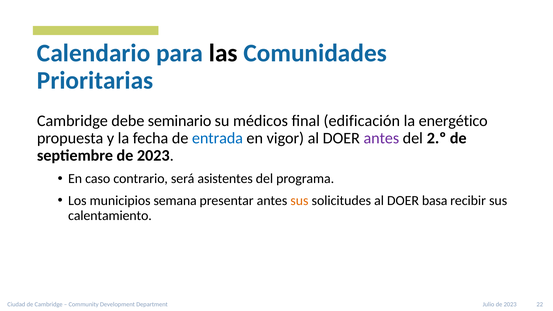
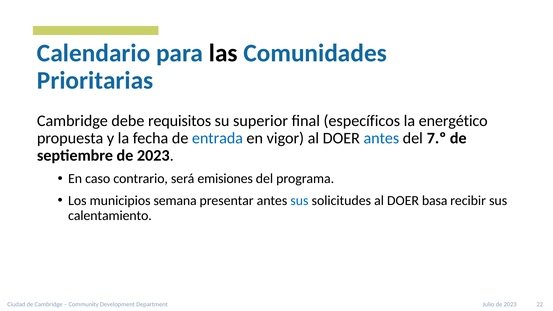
seminario: seminario -> requisitos (180, 121)
médicos: médicos -> superior (260, 121)
edificación: edificación -> específicos (362, 121)
antes colour: purple -> blue (381, 138)
2.º: 2.º -> 7.º (437, 138)
asistentes: asistentes -> emisiones (225, 179)
sus colour: orange -> blue (299, 201)
